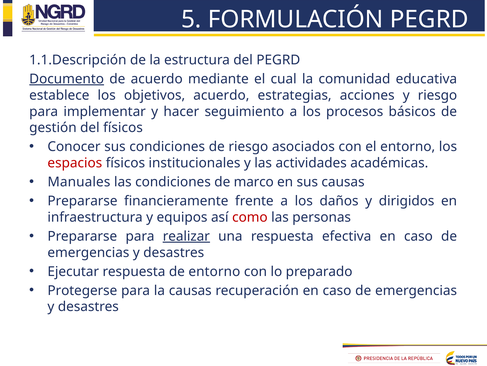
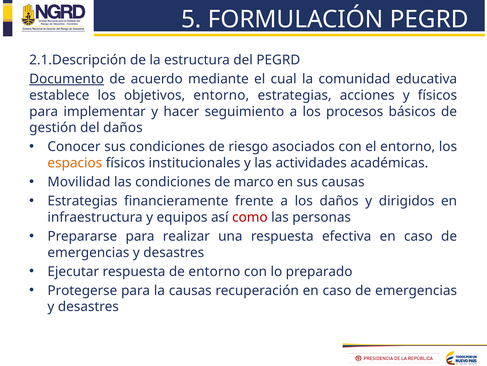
1.1.Descripción: 1.1.Descripción -> 2.1.Descripción (78, 60)
objetivos acuerdo: acuerdo -> entorno (221, 95)
y riesgo: riesgo -> físicos (437, 95)
del físicos: físicos -> daños (123, 128)
espacios colour: red -> orange (75, 163)
Manuales: Manuales -> Movilidad (79, 182)
Prepararse: Prepararse -> Estrategias (82, 201)
realizar underline: present -> none (186, 236)
